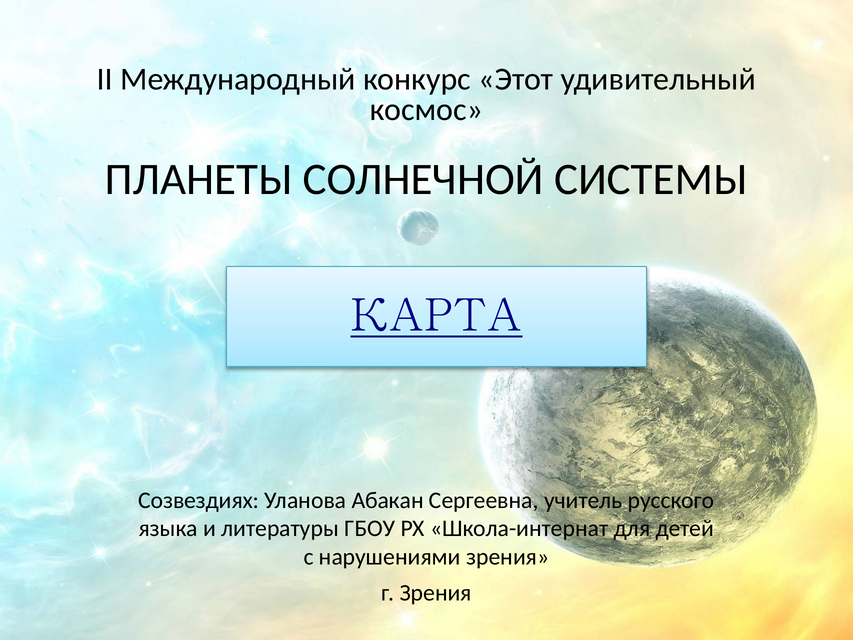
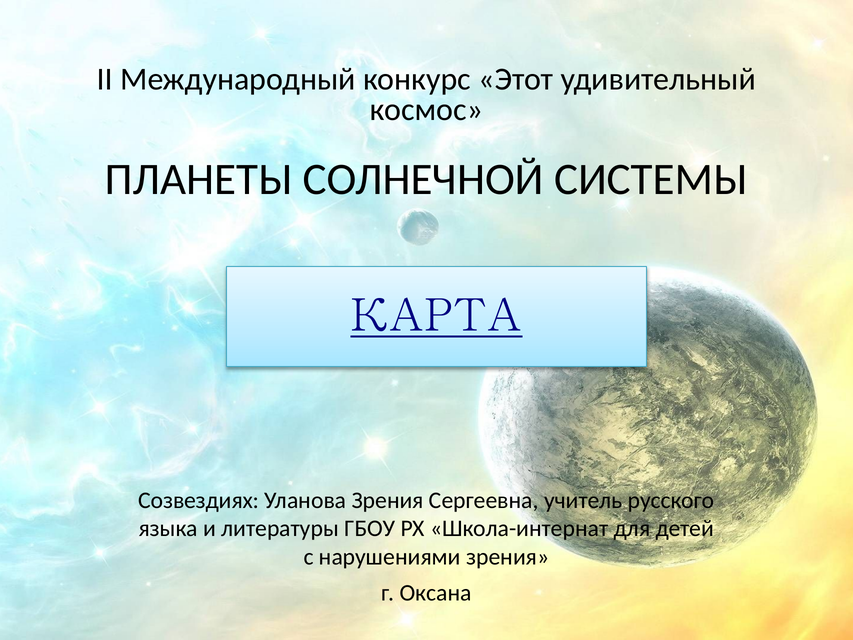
Уланова Абакан: Абакан -> Зрения (388, 500)
г Зрения: Зрения -> Оксана (436, 593)
